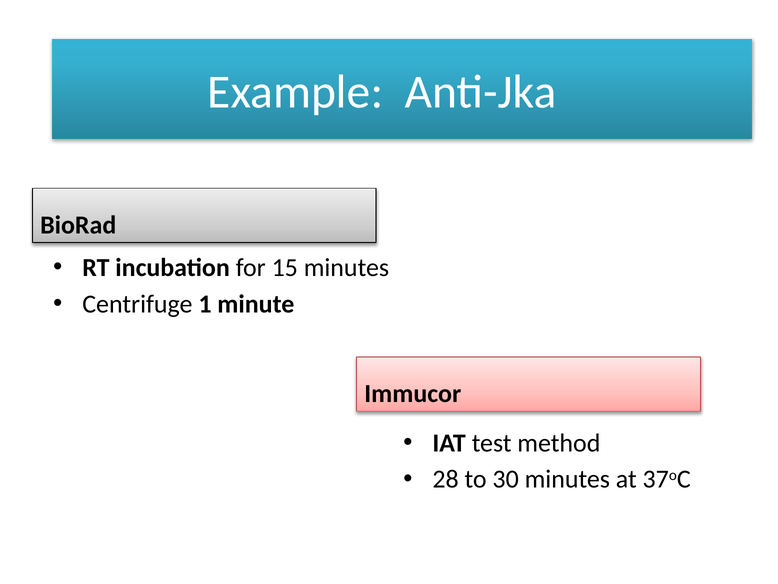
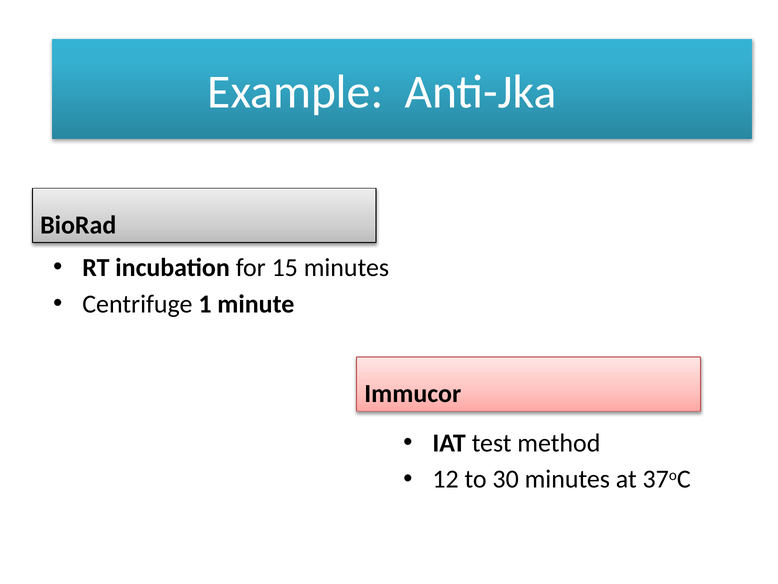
28: 28 -> 12 (446, 479)
